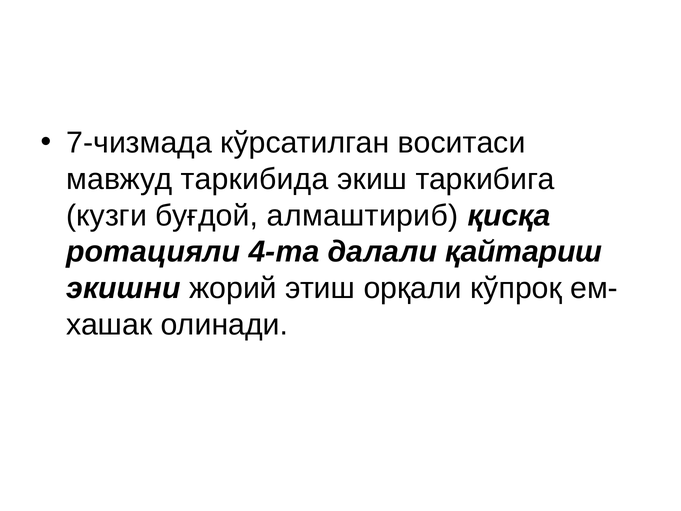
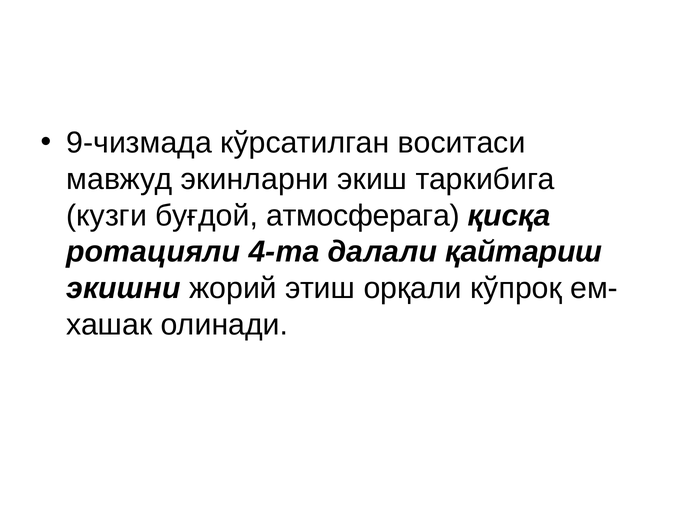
7-чизмада: 7-чизмада -> 9-чизмада (139, 143)
таркибида: таркибида -> экинларни (255, 179)
алмаштириб: алмаштириб -> атмосферага (363, 216)
